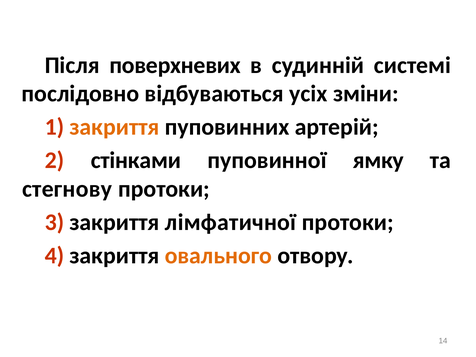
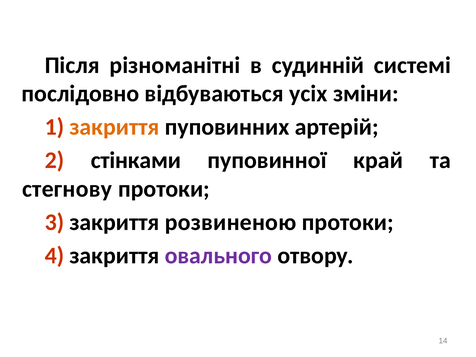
поверхневих: поверхневих -> різноманітні (175, 65)
ямку: ямку -> край (378, 160)
лімфатичної: лімфатичної -> розвиненою (231, 222)
овального colour: orange -> purple (218, 256)
